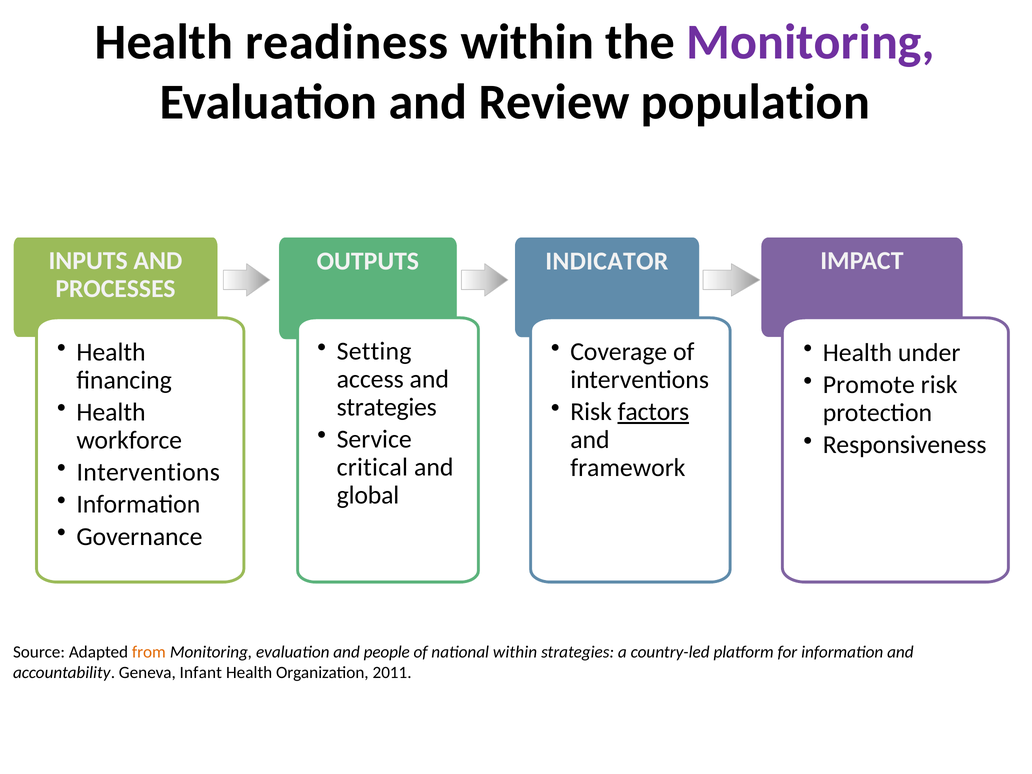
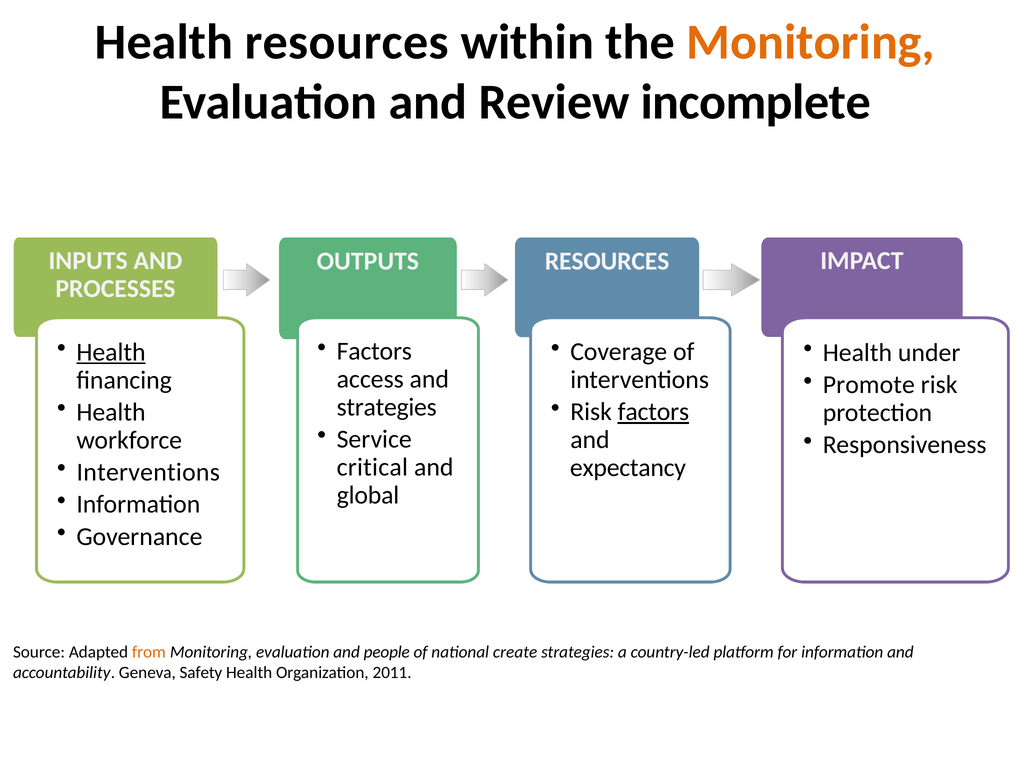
Health readiness: readiness -> resources (347, 42)
Monitoring colour: purple -> orange (810, 42)
population: population -> incomplete (756, 102)
OUTPUTS INDICATOR: INDICATOR -> RESOURCES (607, 261)
Setting: Setting -> Factors (374, 351)
Health underline: none -> present (111, 352)
framework: framework -> expectancy (628, 468)
national within: within -> create (515, 652)
Infant: Infant -> Safety (201, 673)
